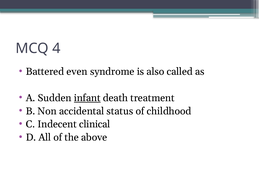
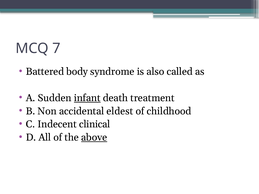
4: 4 -> 7 (56, 48)
even: even -> body (77, 72)
status: status -> eldest (120, 111)
above underline: none -> present (94, 138)
